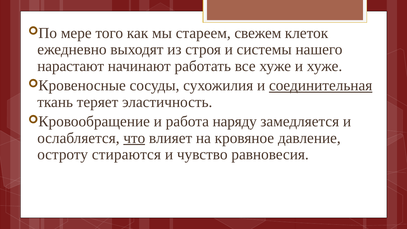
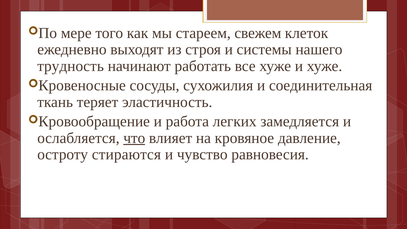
нарастают: нарастают -> трудность (71, 66)
соединительная underline: present -> none (321, 86)
наряду: наряду -> легких (235, 122)
